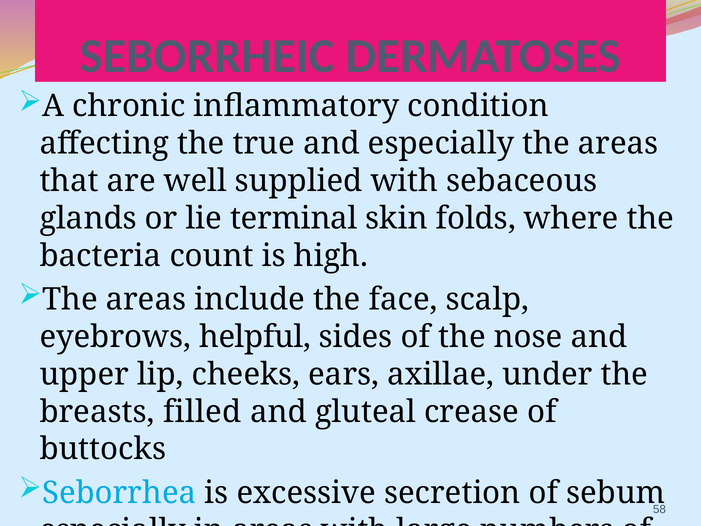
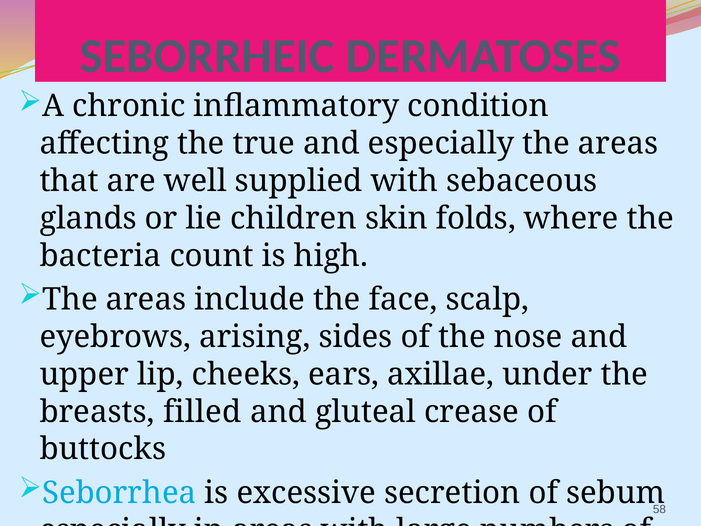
terminal: terminal -> children (294, 218)
helpful: helpful -> arising (255, 337)
